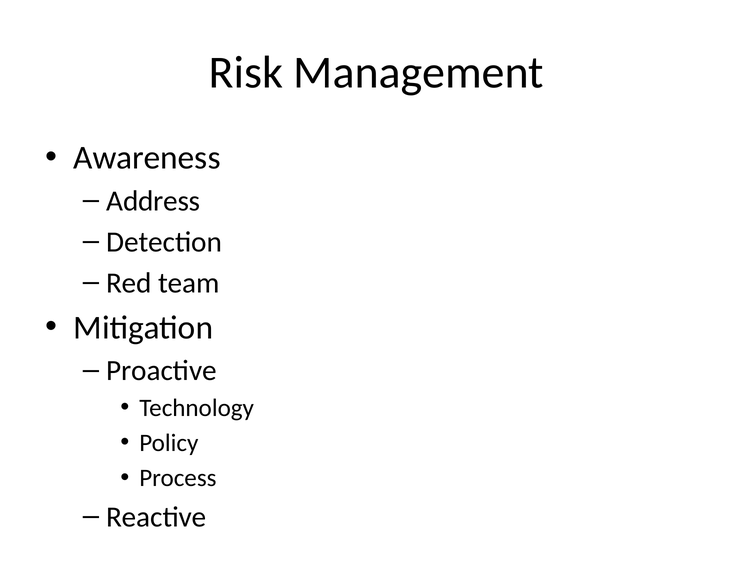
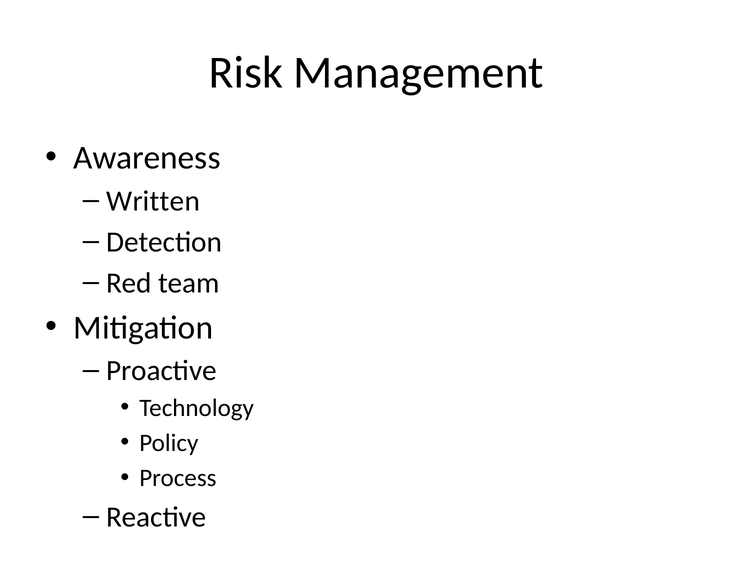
Address: Address -> Written (153, 201)
